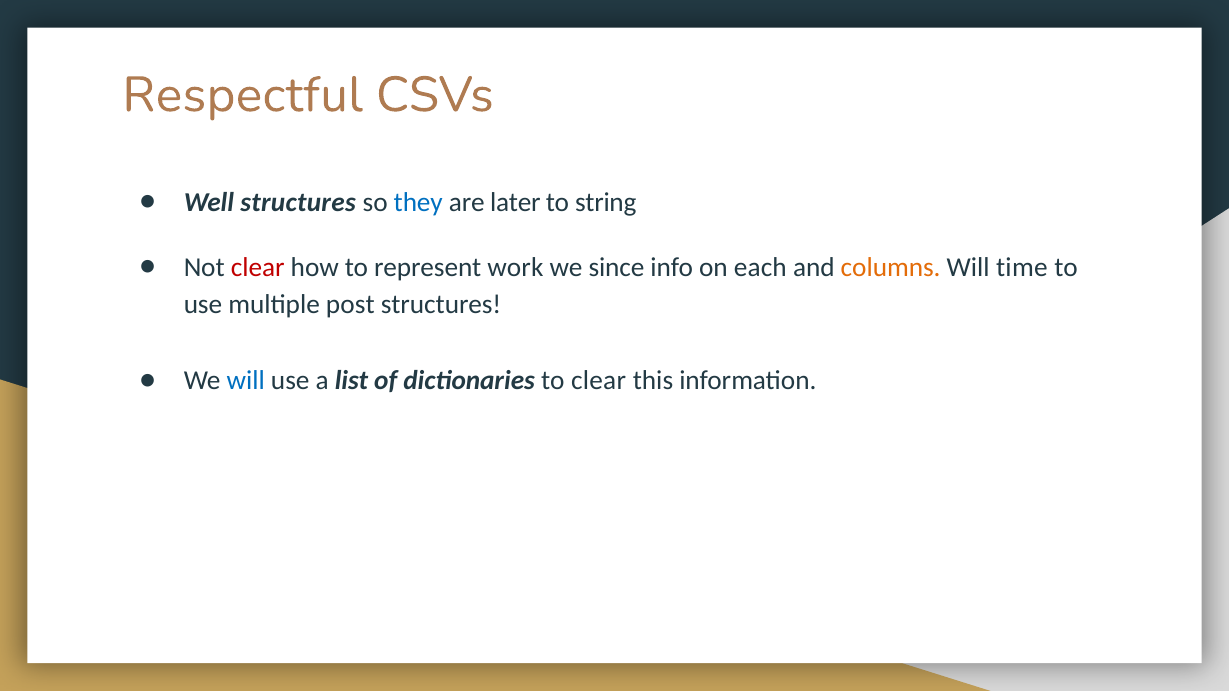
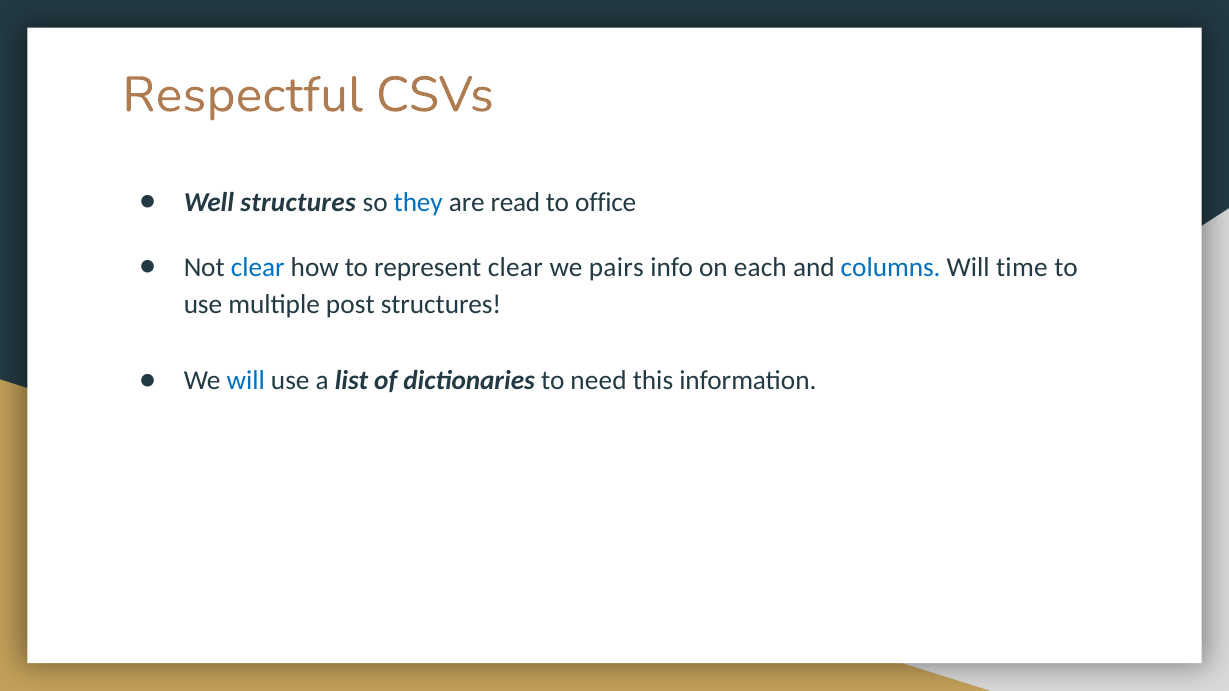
later: later -> read (515, 202)
string: string -> office (606, 202)
clear colour: red -> blue (258, 267)
represent work: work -> clear (515, 267)
since: since -> pairs (616, 267)
columns colour: orange -> blue (891, 267)
to clear: clear -> need (599, 381)
